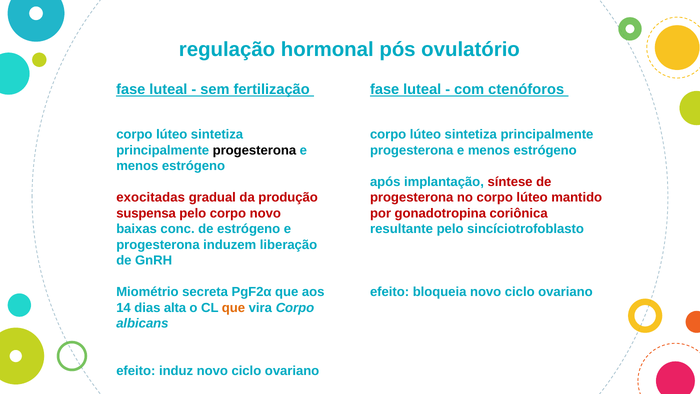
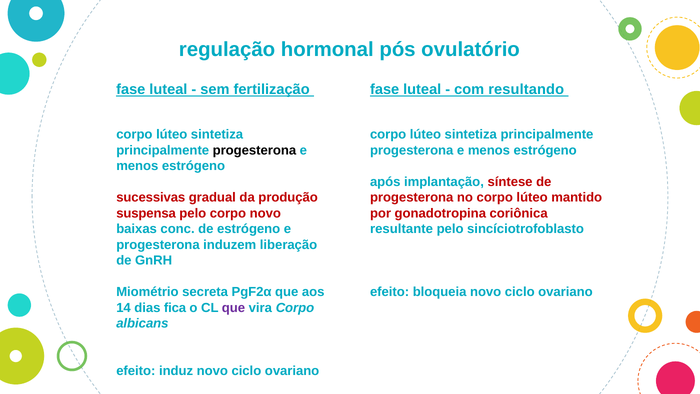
ctenóforos: ctenóforos -> resultando (526, 89)
exocitadas: exocitadas -> sucessivas (151, 197)
alta: alta -> fica (175, 308)
que colour: orange -> purple (233, 308)
